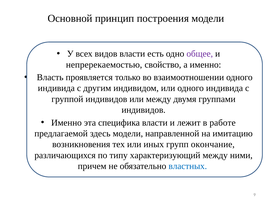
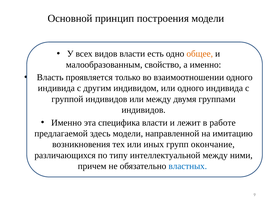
общее colour: purple -> orange (200, 54)
непререкаемостью: непререкаемостью -> малообразованным (104, 65)
характеризующий: характеризующий -> интеллектуальной (165, 155)
